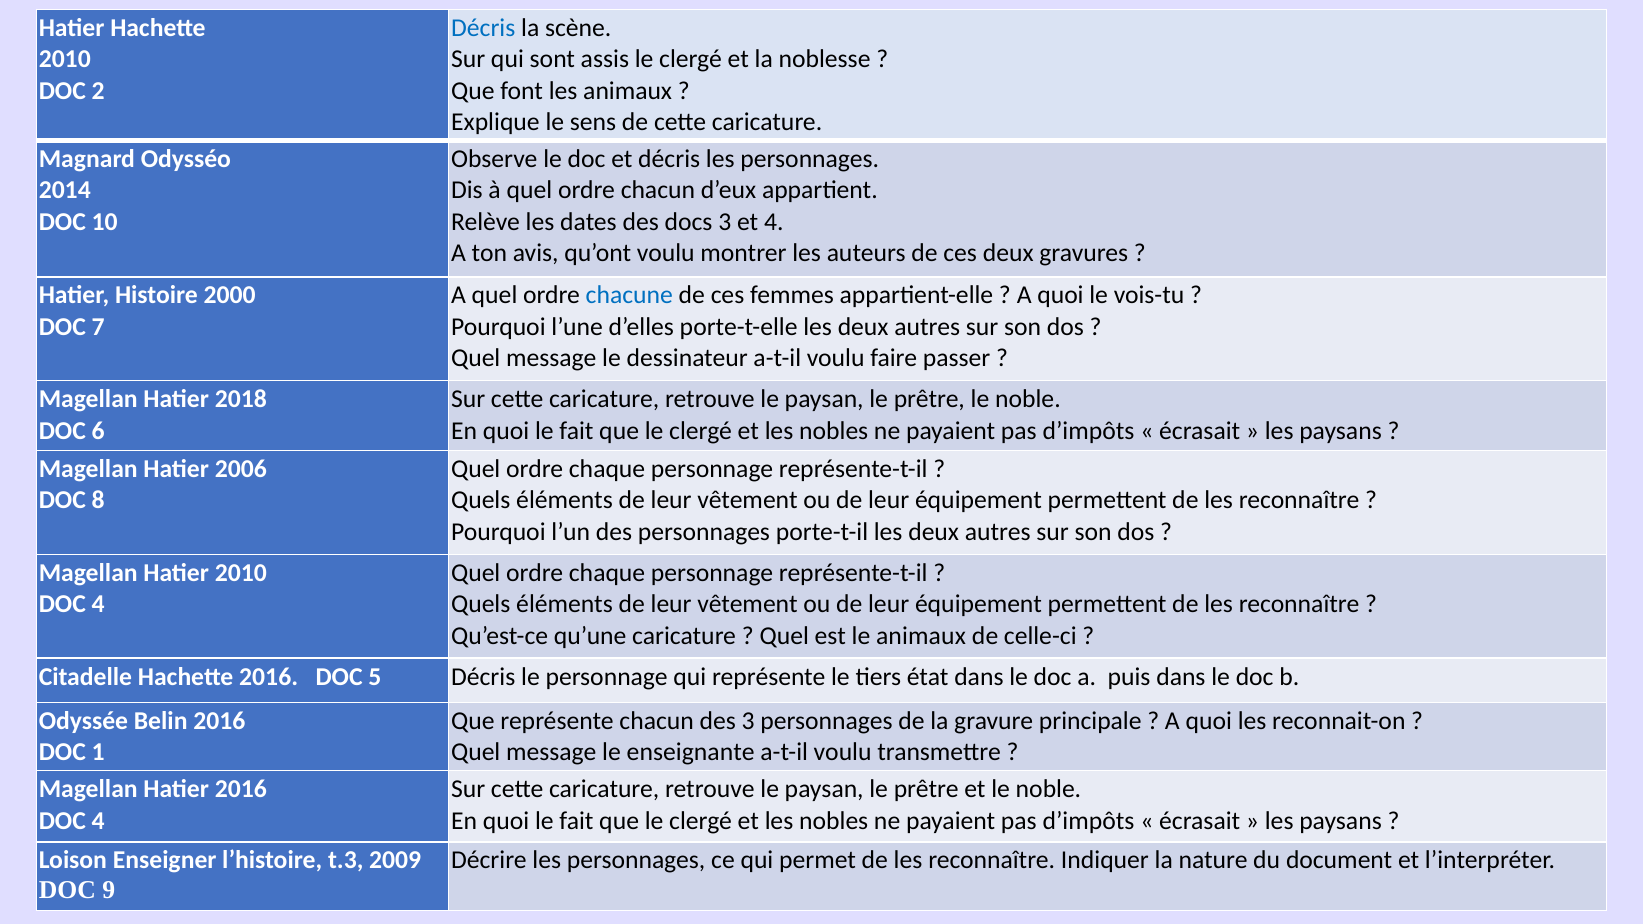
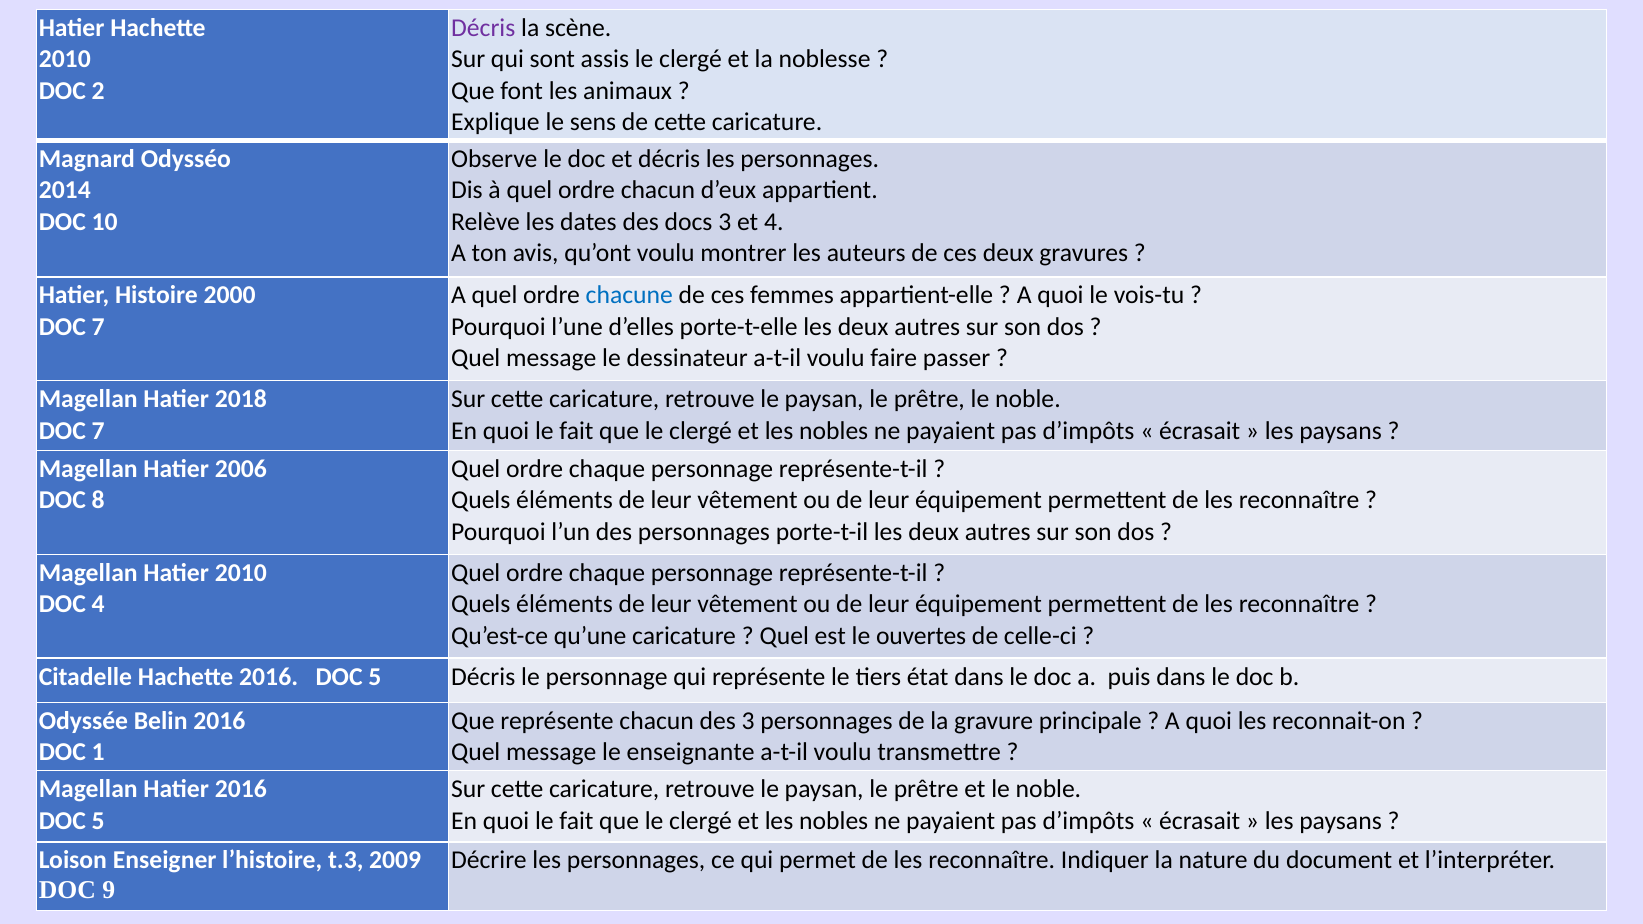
Décris colour: blue -> purple (483, 28)
6: 6 -> 7 (98, 431)
le animaux: animaux -> ouvertes (921, 636)
4: 4 -> 5 (98, 821)
